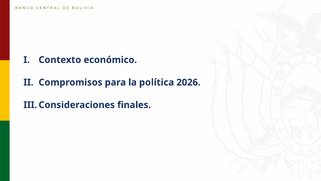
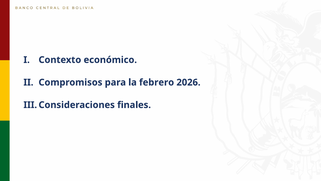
política: política -> febrero (157, 82)
